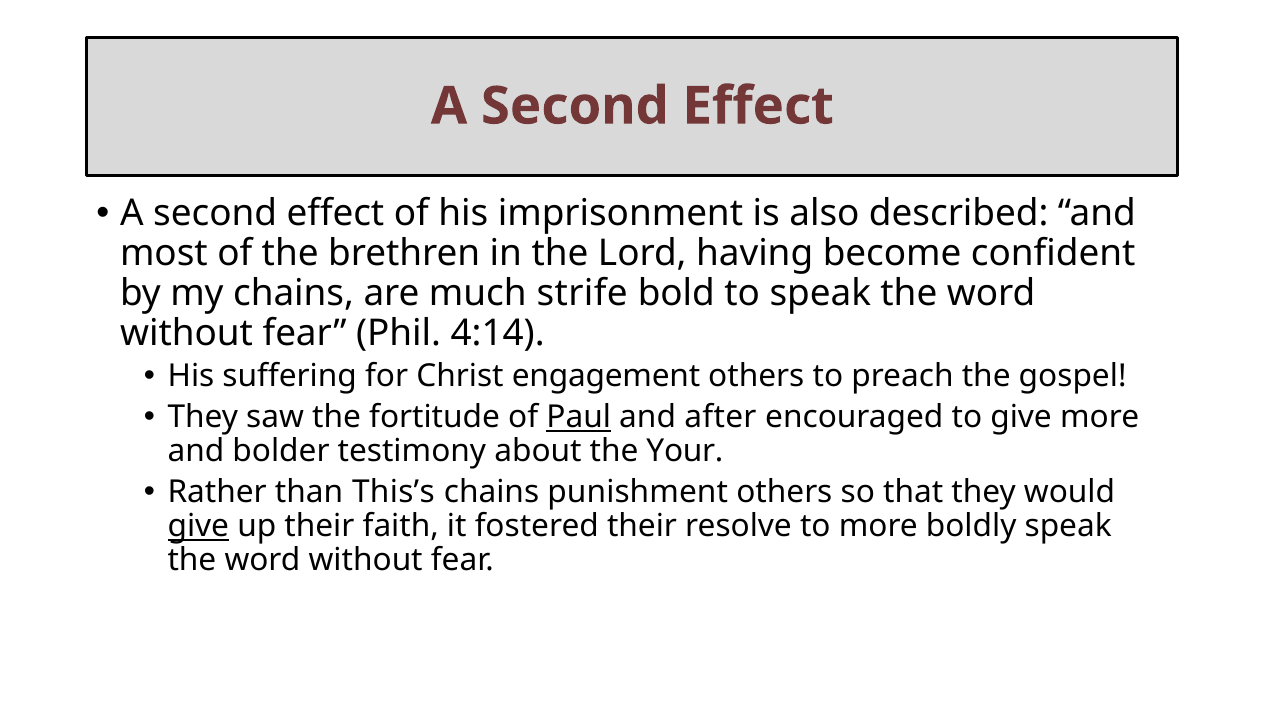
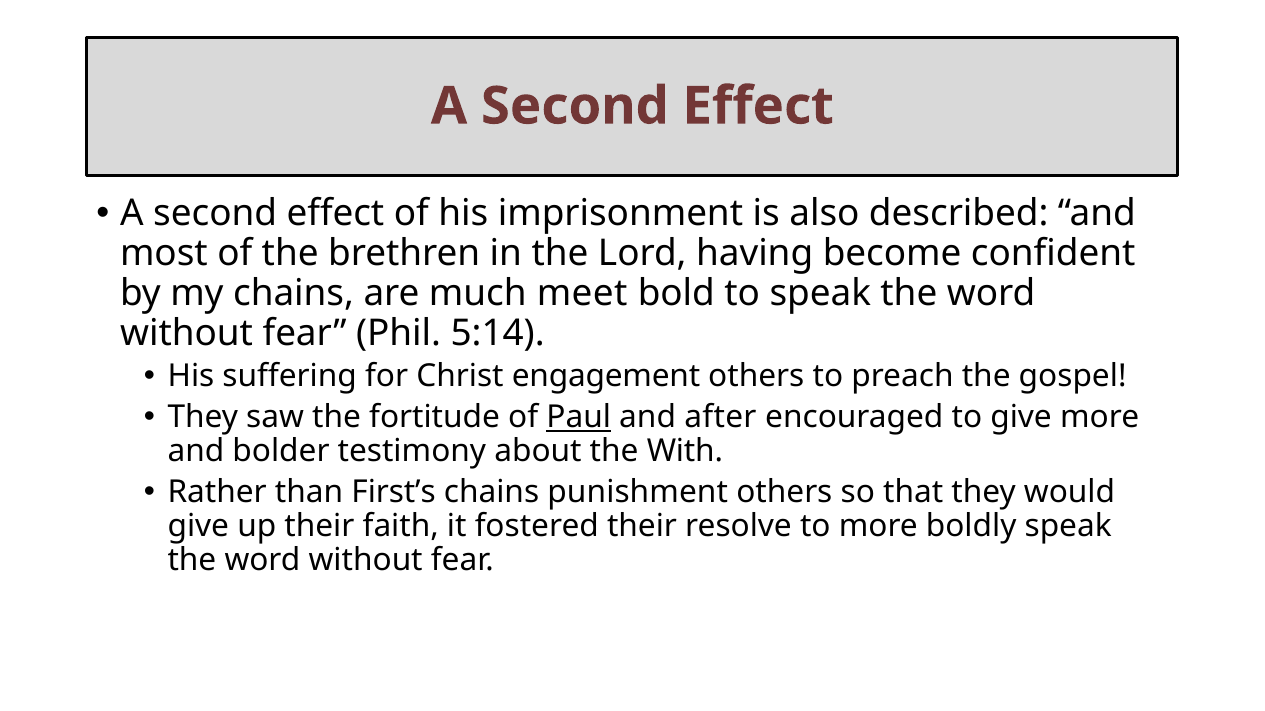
strife: strife -> meet (582, 293)
4:14: 4:14 -> 5:14 (498, 333)
Your: Your -> With (685, 452)
This’s: This’s -> First’s (394, 492)
give underline: present -> none (198, 526)
